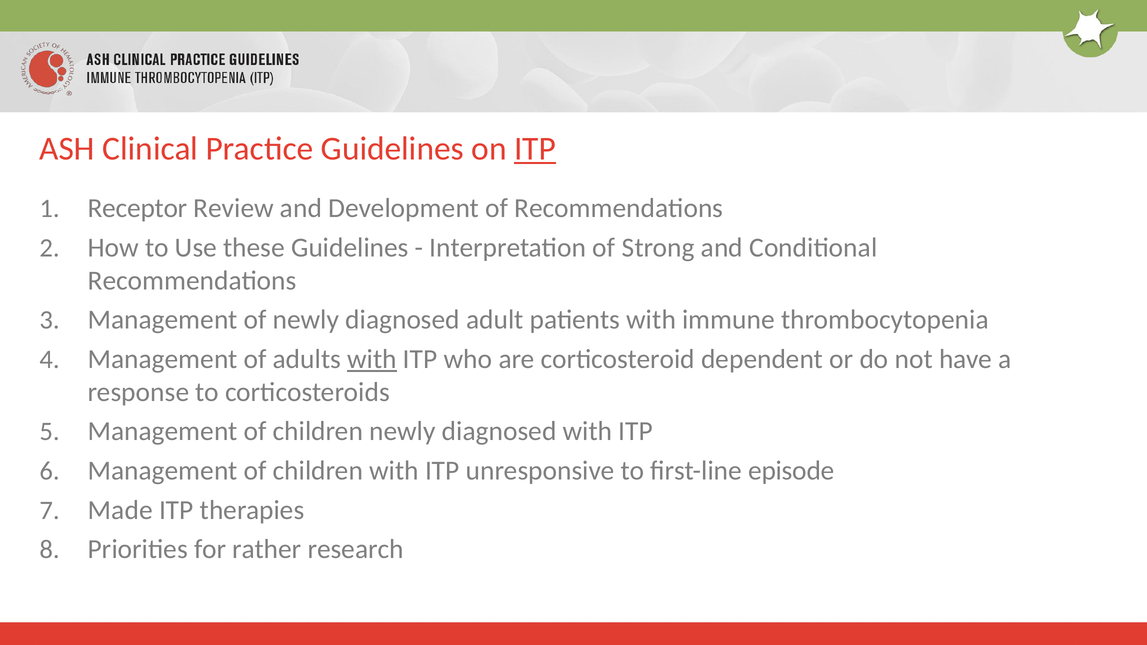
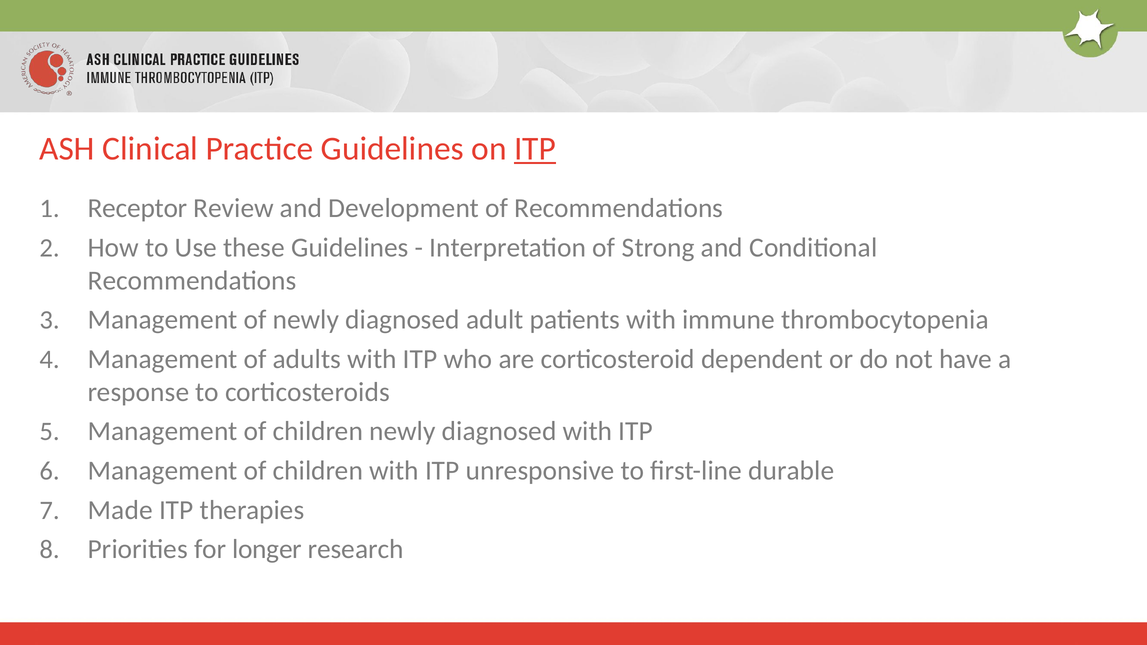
with underline: present -> none (372, 359)
episode: episode -> durable (791, 471)
rather: rather -> longer (267, 550)
